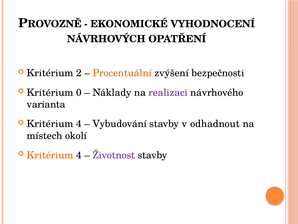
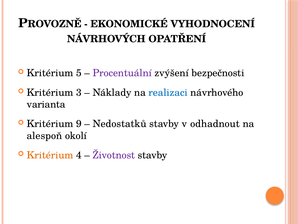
2: 2 -> 5 (79, 73)
Procentuální colour: orange -> purple (122, 73)
0: 0 -> 3 (79, 92)
realizaci colour: purple -> blue (168, 92)
4: 4 -> 9 (79, 124)
Vybudování: Vybudování -> Nedostatků (120, 124)
místech: místech -> alespoň (44, 136)
